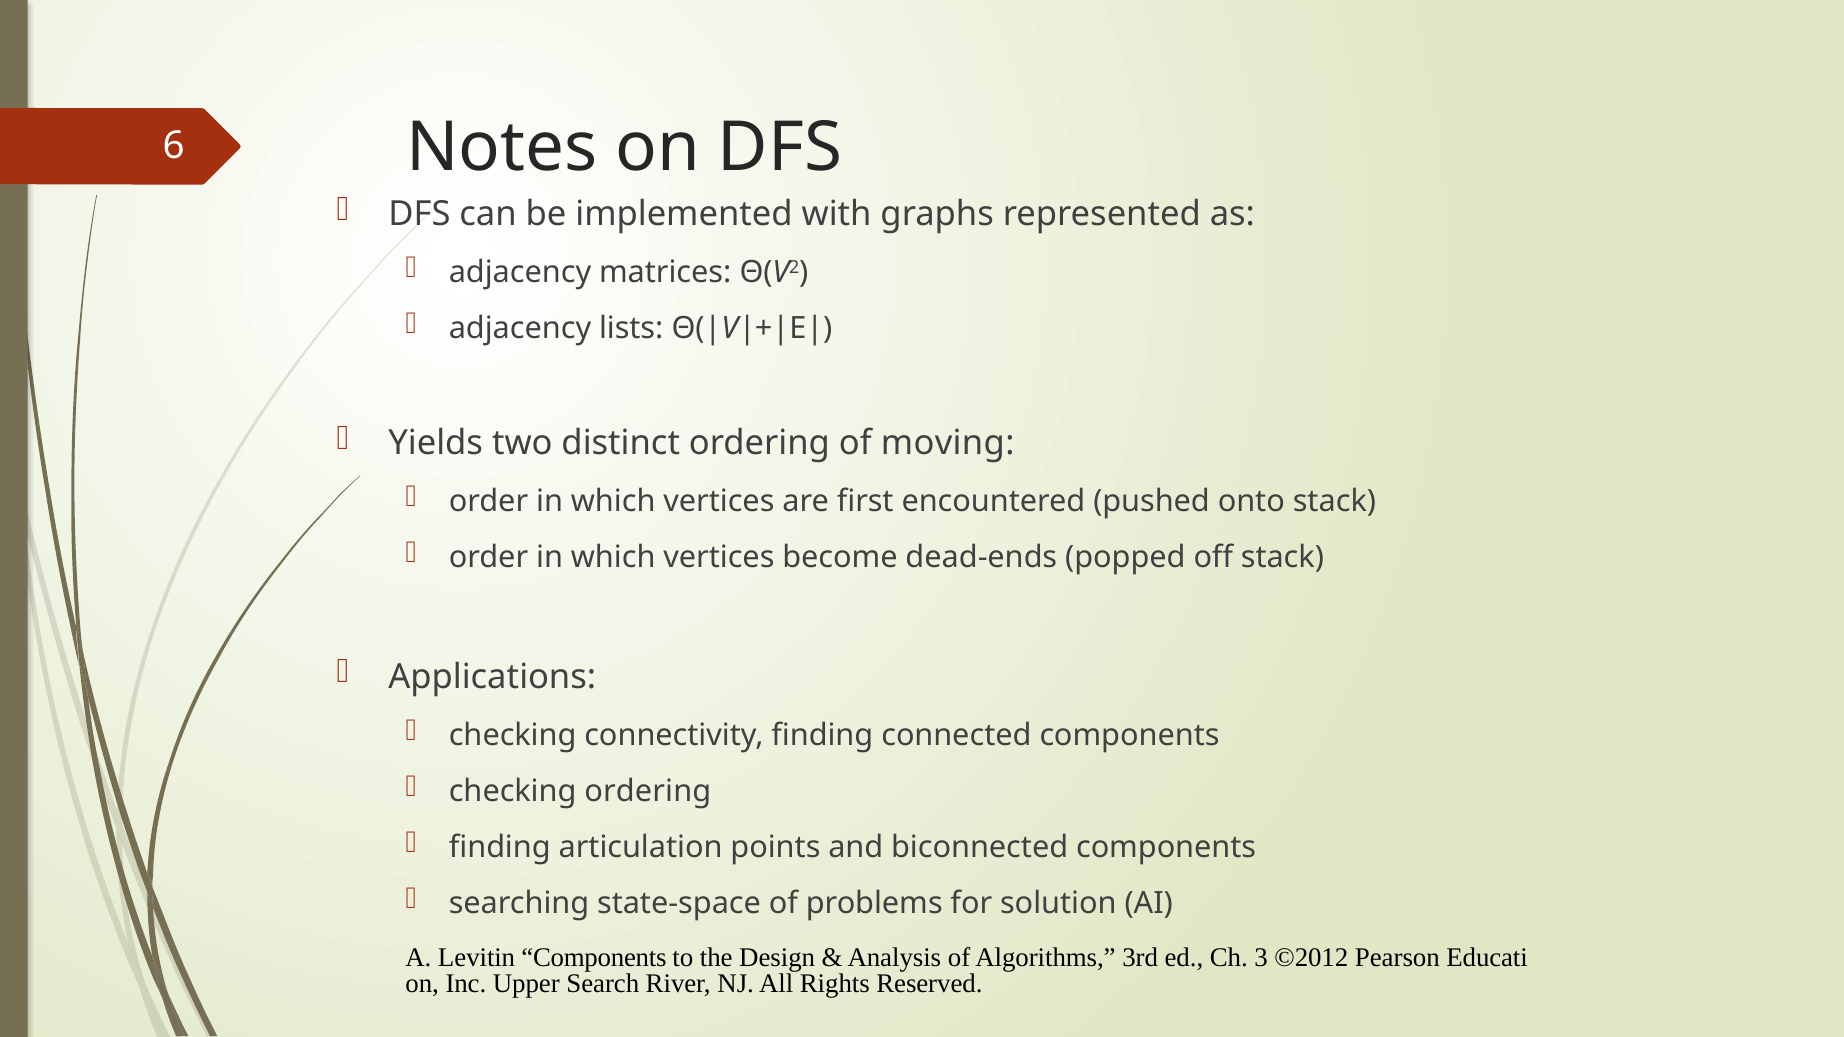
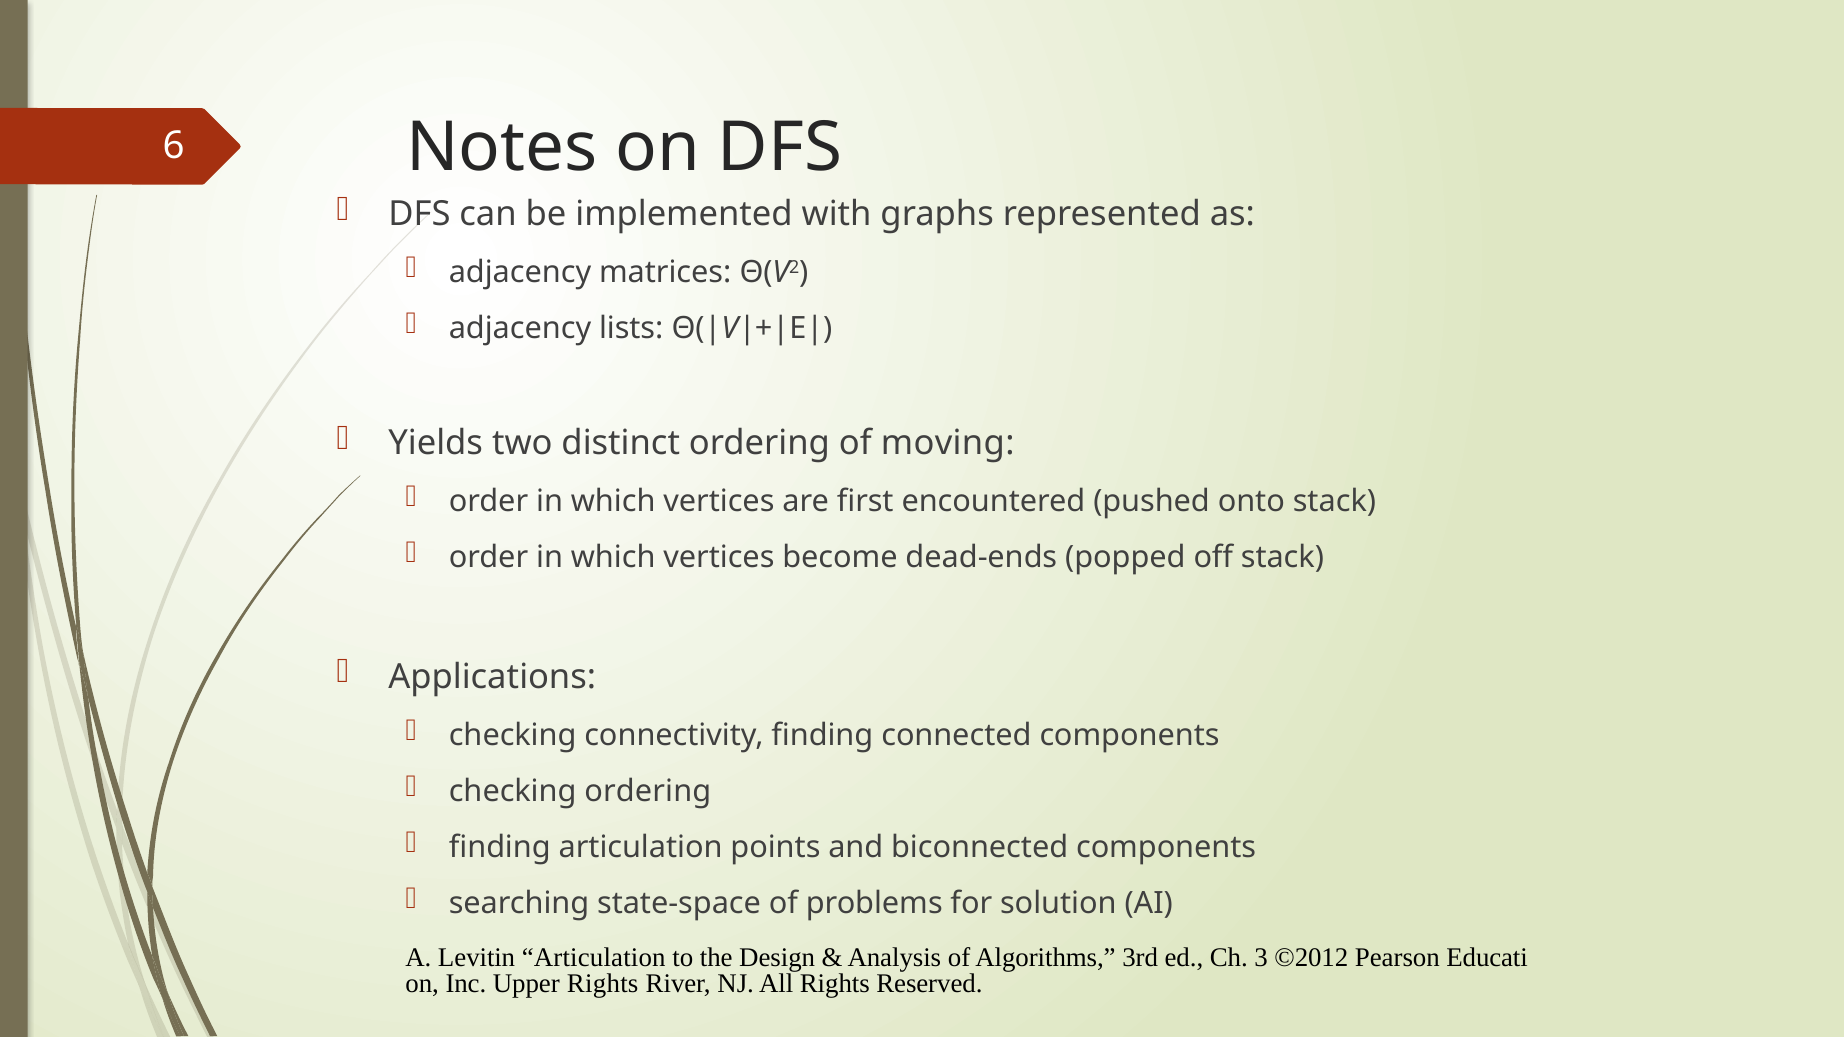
Levitin Components: Components -> Articulation (594, 957)
Upper Search: Search -> Rights (603, 984)
